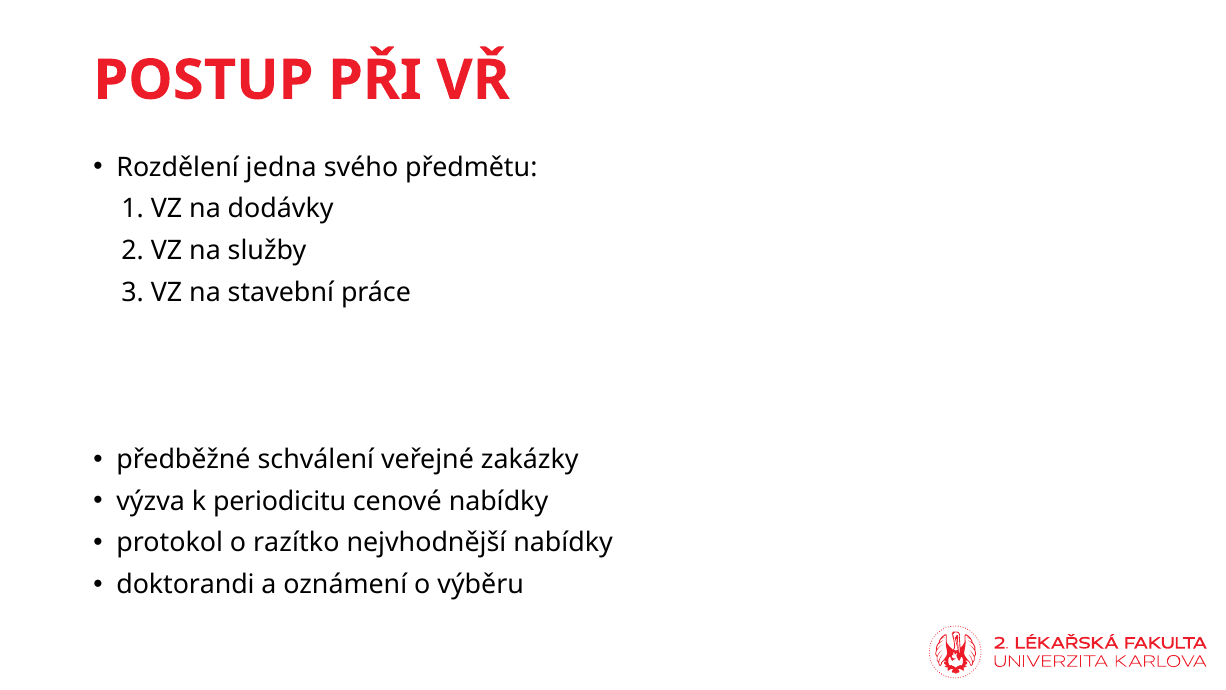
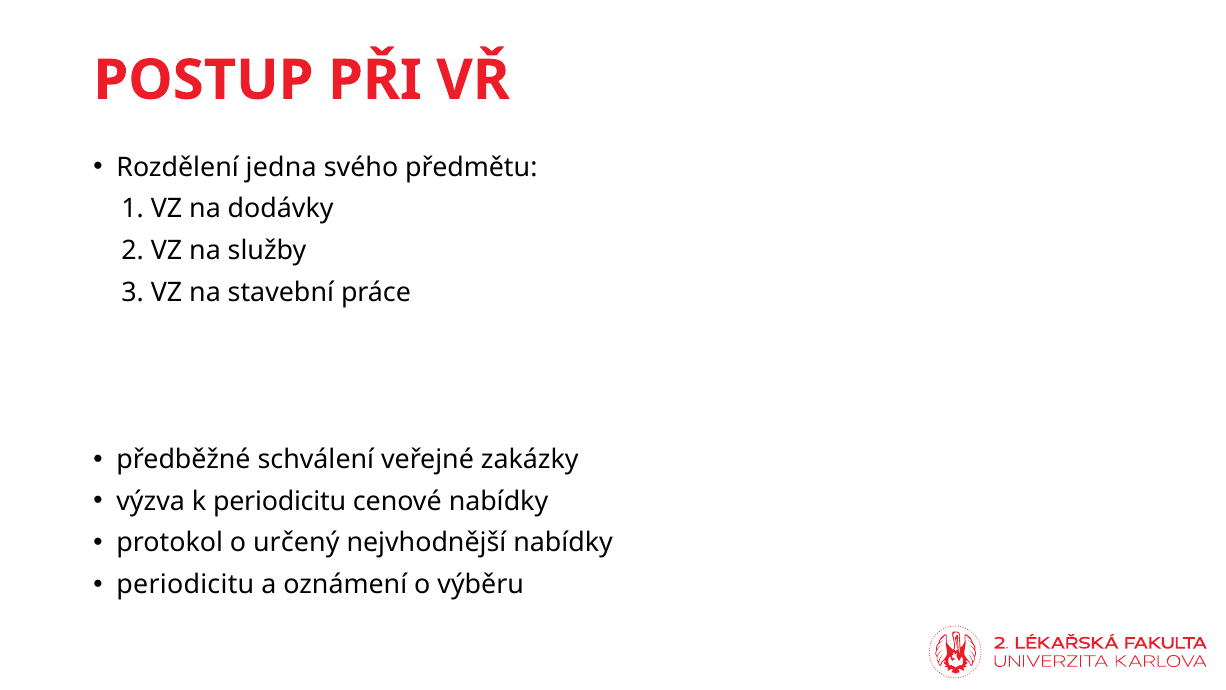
razítko: razítko -> určený (296, 543)
doktorandi: doktorandi -> periodicitu (185, 585)
